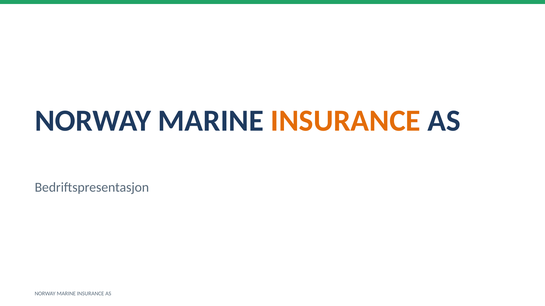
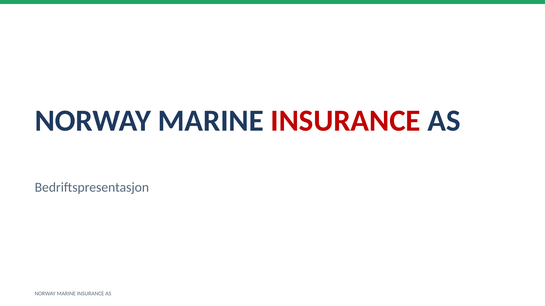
INSURANCE colour: orange -> red (346, 121)
